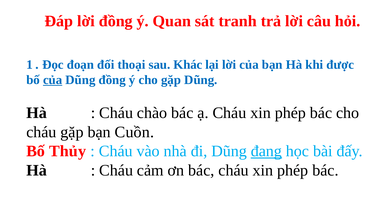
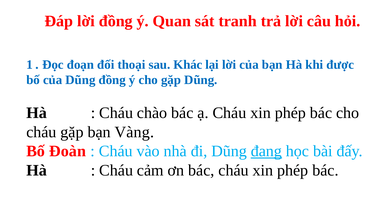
của underline: present -> none (53, 80)
Cuồn: Cuồn -> Vàng (134, 132)
Thủy: Thủy -> Đoàn (68, 152)
